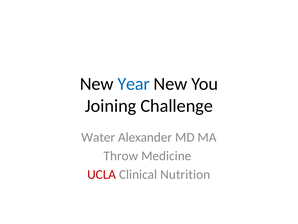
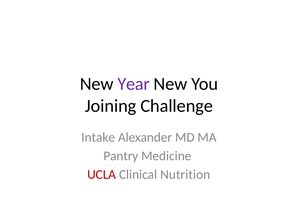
Year colour: blue -> purple (134, 84)
Water: Water -> Intake (98, 137)
Throw: Throw -> Pantry (121, 156)
